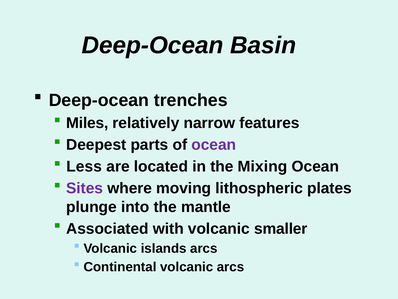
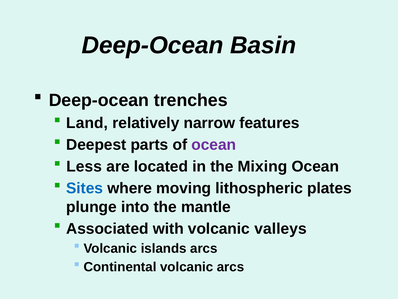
Miles: Miles -> Land (87, 123)
Sites colour: purple -> blue (85, 188)
smaller: smaller -> valleys (281, 228)
